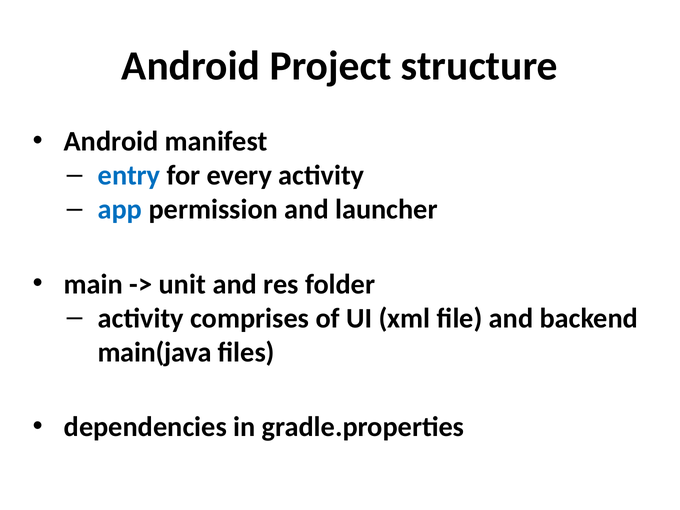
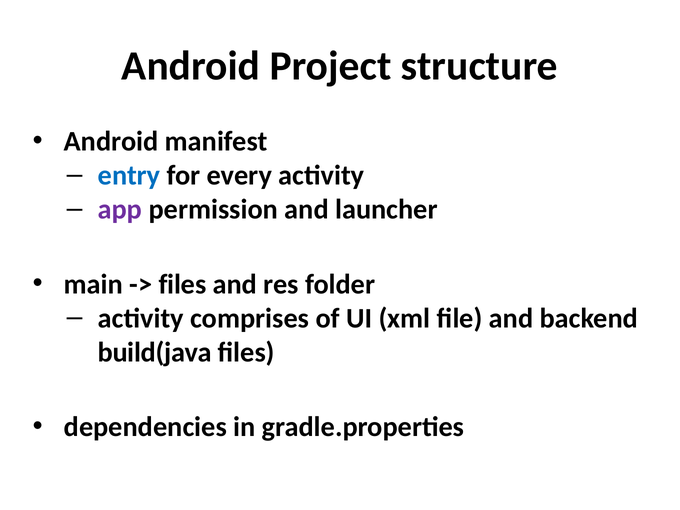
app colour: blue -> purple (120, 209)
unit: unit -> files (182, 284)
main(java: main(java -> build(java (155, 352)
